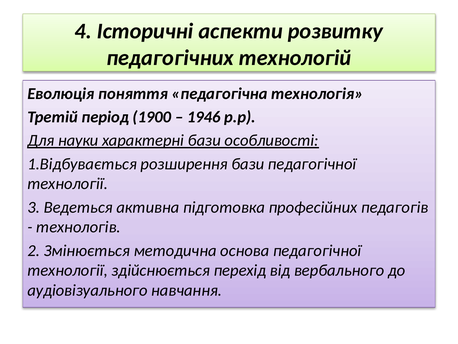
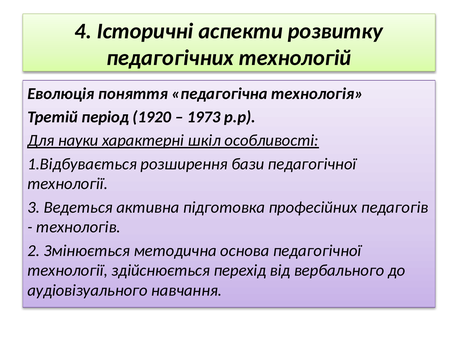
1900: 1900 -> 1920 (152, 117)
1946: 1946 -> 1973 (204, 117)
характерні бази: бази -> шкіл (204, 140)
